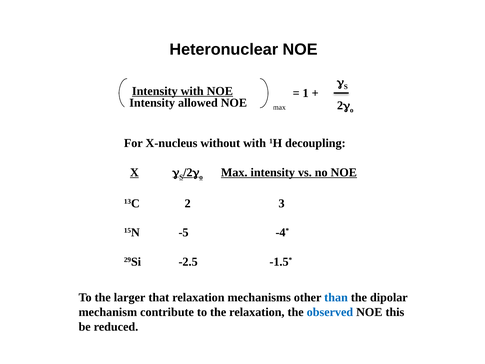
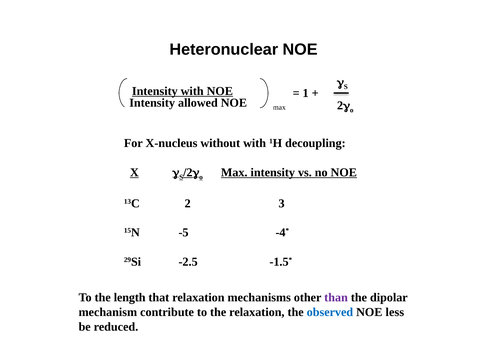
larger: larger -> length (130, 297)
than colour: blue -> purple (336, 297)
this: this -> less (395, 312)
